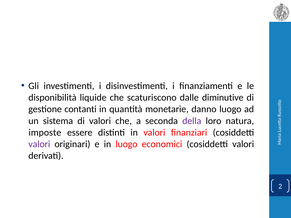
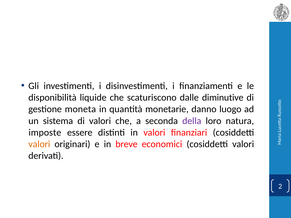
contanti: contanti -> moneta (80, 109)
valori colour: purple -> orange (39, 144)
in luogo: luogo -> breve (127, 144)
